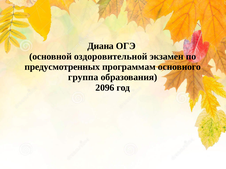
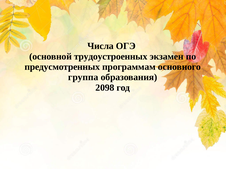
Диана: Диана -> Числа (101, 46)
оздоровительной: оздоровительной -> трудоустроенных (111, 57)
2096: 2096 -> 2098 (105, 88)
